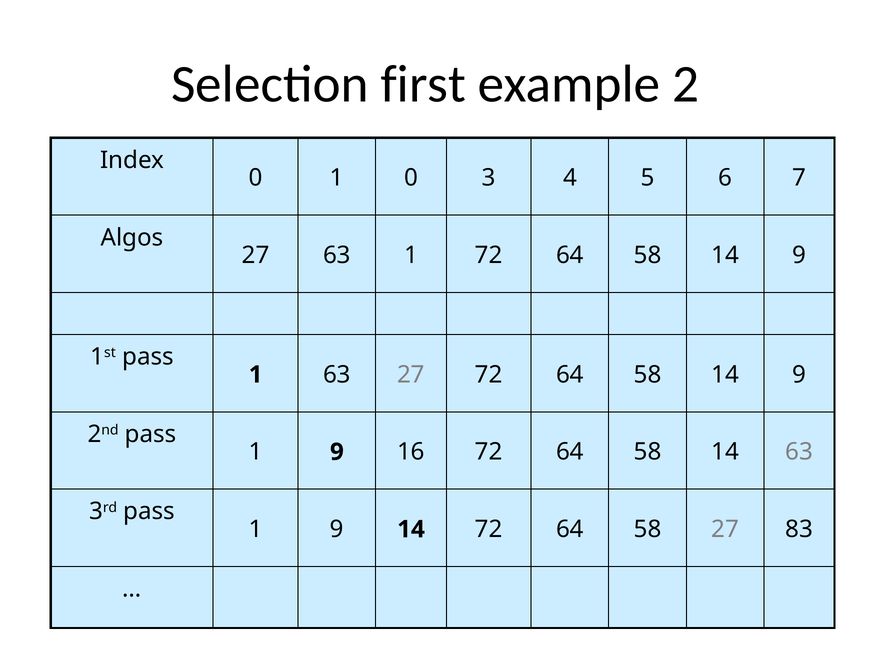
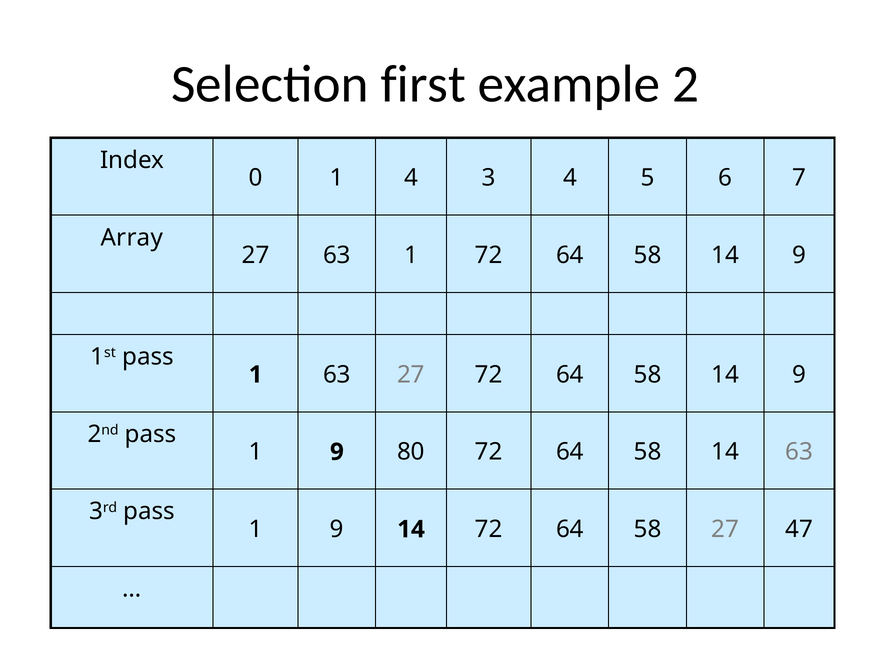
1 0: 0 -> 4 (411, 178)
Algos: Algos -> Array (132, 238)
16: 16 -> 80 (411, 452)
83: 83 -> 47 (799, 529)
